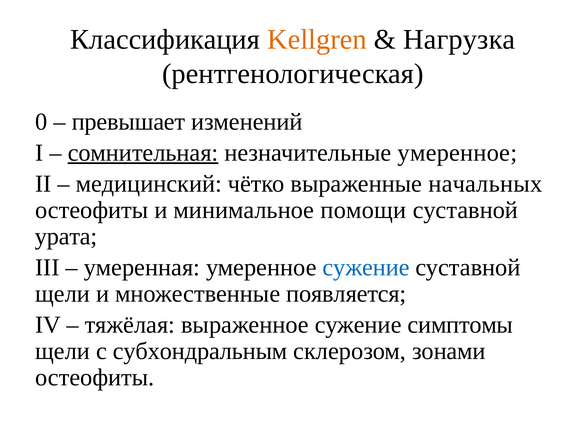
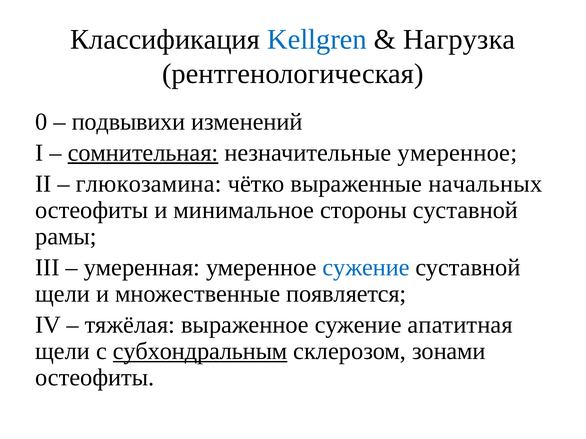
Kellgren colour: orange -> blue (317, 40)
превышает: превышает -> подвывихи (129, 122)
медицинский: медицинский -> глюкозамина (149, 184)
помощи: помощи -> стороны (364, 210)
урата: урата -> рамы (66, 237)
симптомы: симптомы -> апатитная (460, 325)
субхондральным underline: none -> present (200, 352)
